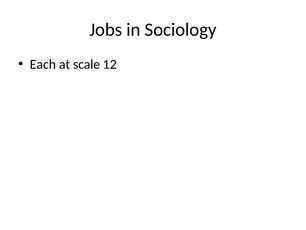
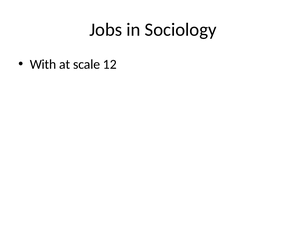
Each: Each -> With (43, 64)
